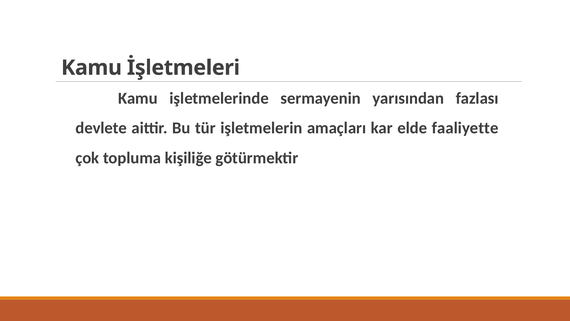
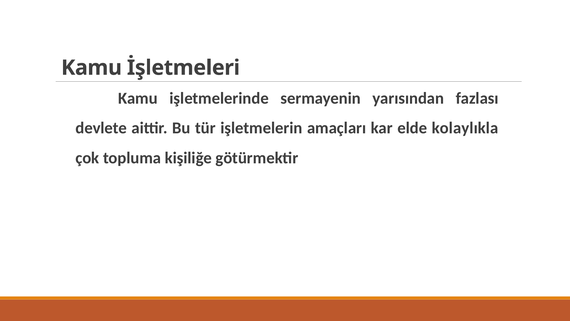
faaliyette: faaliyette -> kolaylıkla (465, 128)
